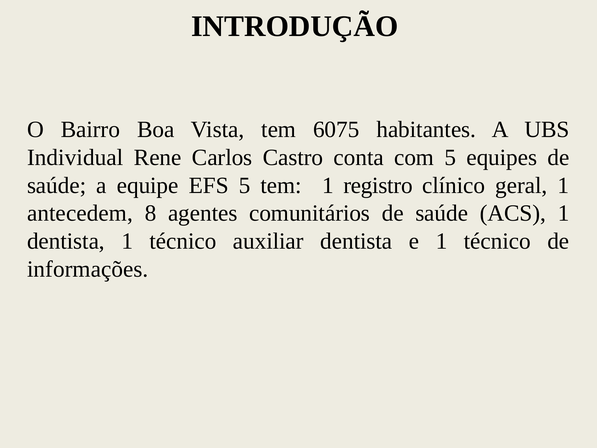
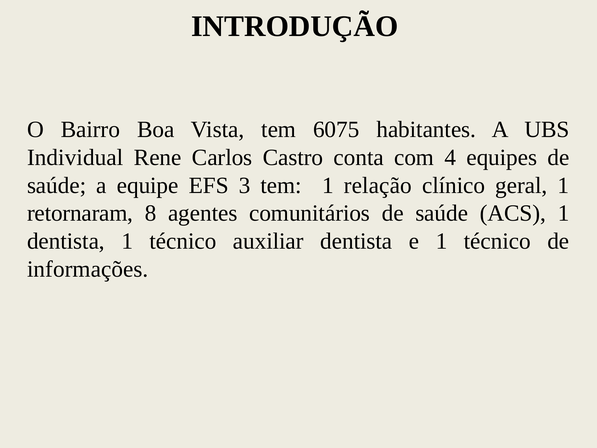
com 5: 5 -> 4 (450, 157)
EFS 5: 5 -> 3 (245, 185)
registro: registro -> relação (378, 185)
antecedem: antecedem -> retornaram (80, 213)
